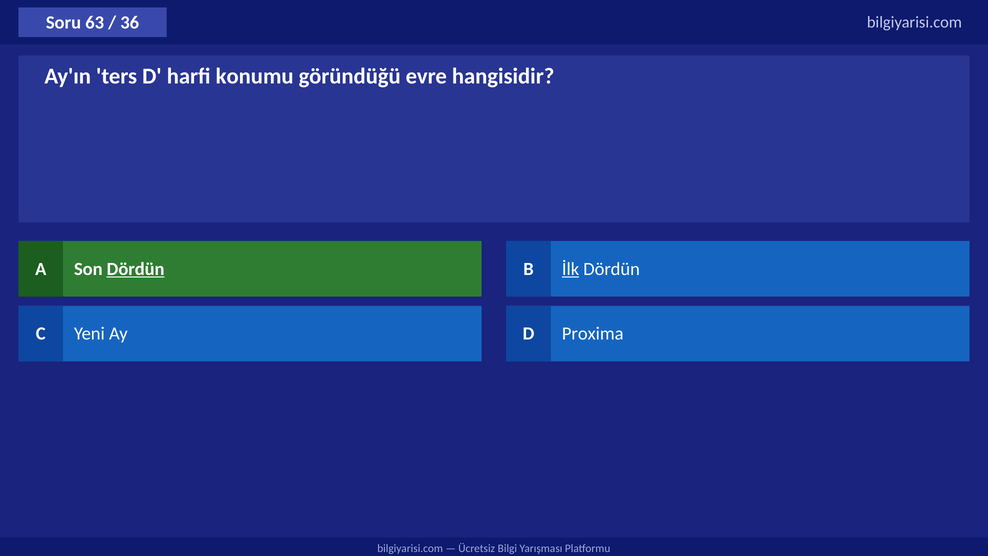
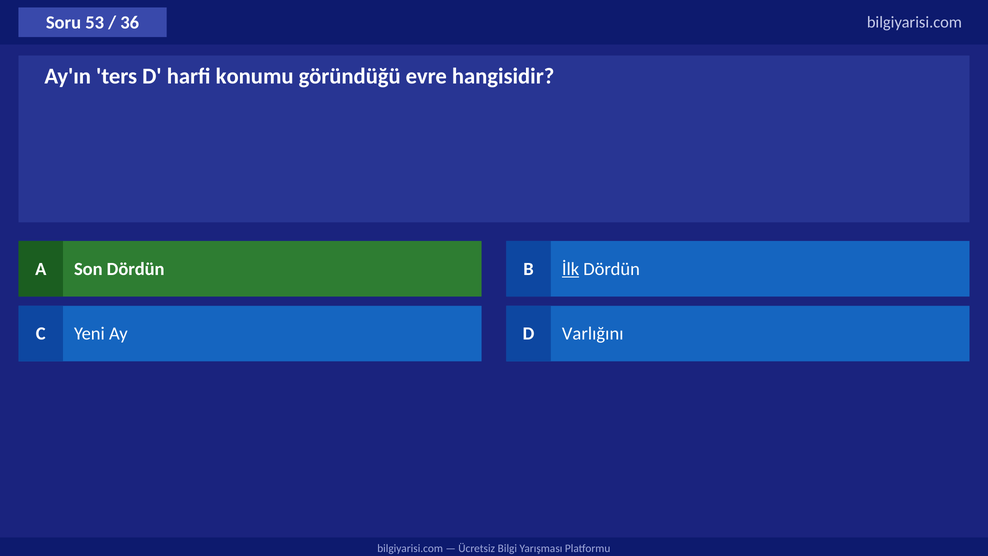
63: 63 -> 53 (95, 23)
Dördün underline: present -> none (136, 269)
Proxima: Proxima -> Varlığını (593, 334)
